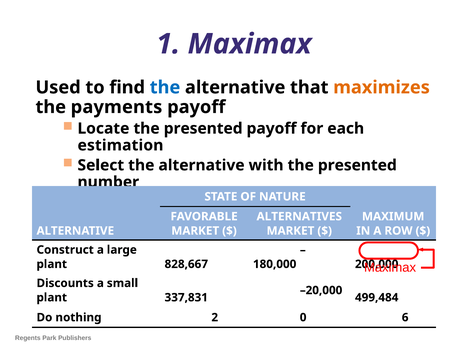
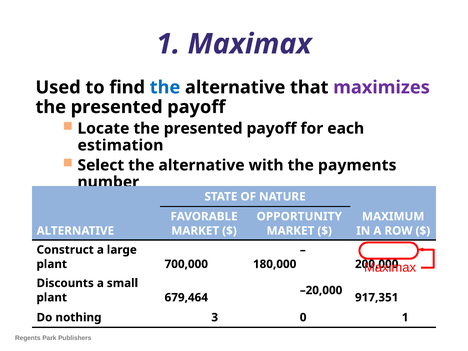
maximizes colour: orange -> purple (382, 87)
payments: payments -> presented (117, 107)
with the presented: presented -> payments (357, 165)
ALTERNATIVES: ALTERNATIVES -> OPPORTUNITY (299, 216)
828,667: 828,667 -> 700,000 (186, 264)
337,831: 337,831 -> 679,464 (186, 298)
499,484: 499,484 -> 917,351 (377, 298)
2: 2 -> 3 (215, 317)
0 6: 6 -> 1 (405, 317)
